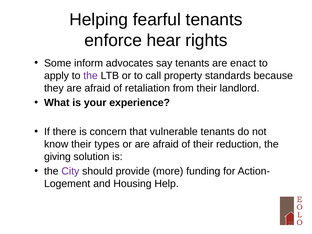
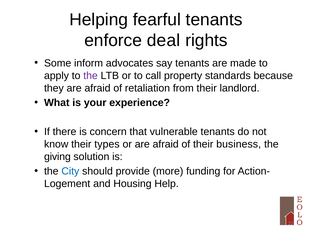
hear: hear -> deal (164, 40)
enact: enact -> made (243, 63)
reduction: reduction -> business (239, 144)
City colour: purple -> blue (70, 171)
